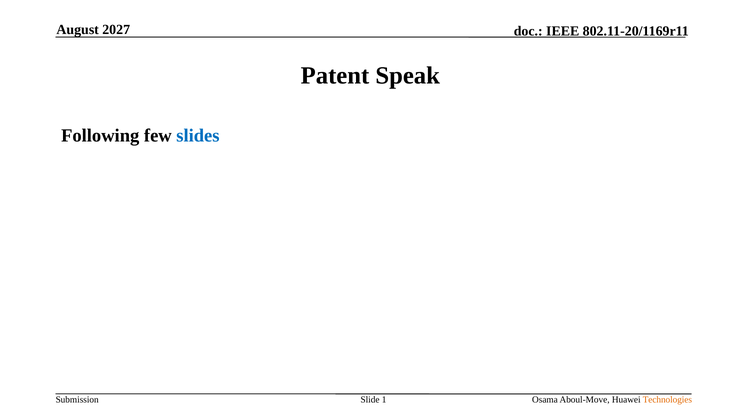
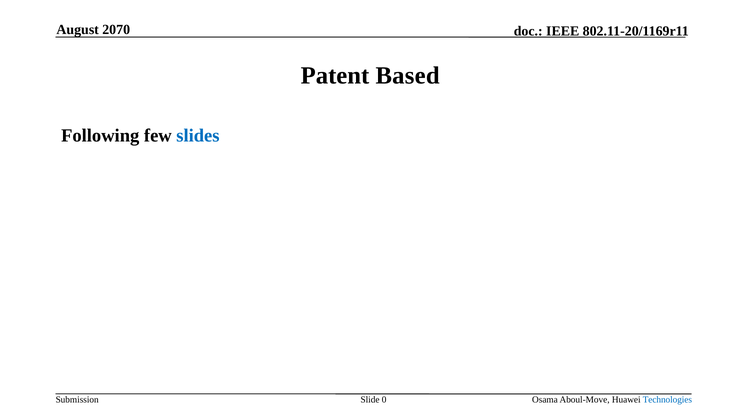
2027: 2027 -> 2070 (116, 29)
Speak: Speak -> Based (408, 76)
1: 1 -> 0 (384, 400)
Technologies colour: orange -> blue (667, 400)
